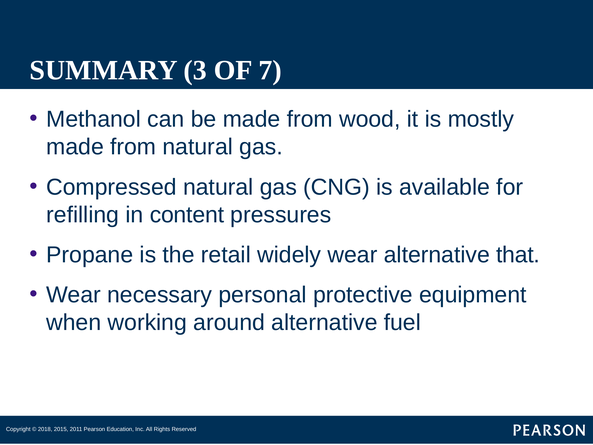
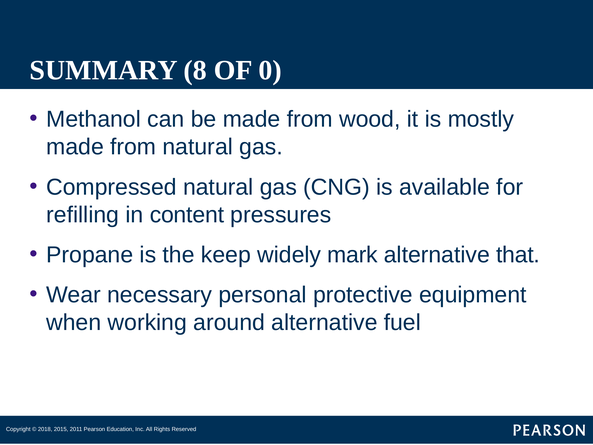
3: 3 -> 8 (195, 70)
7: 7 -> 0 (270, 70)
retail: retail -> keep (226, 255)
widely wear: wear -> mark (353, 255)
